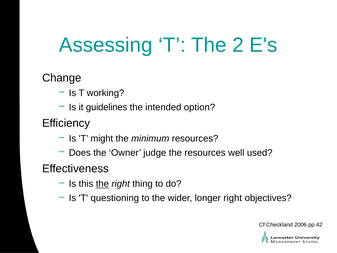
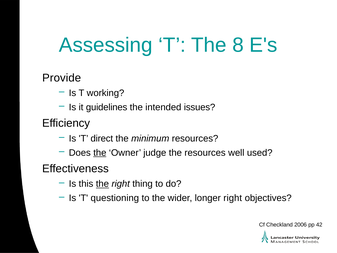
2: 2 -> 8 (238, 45)
Change: Change -> Provide (62, 78)
option: option -> issues (200, 107)
might: might -> direct (102, 138)
the underline: none -> present (100, 153)
